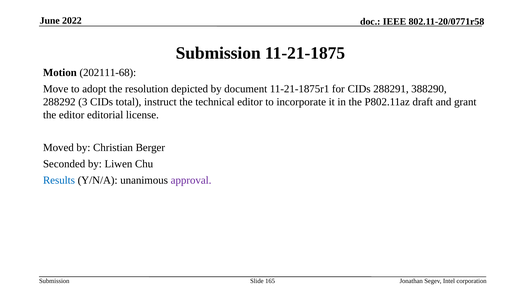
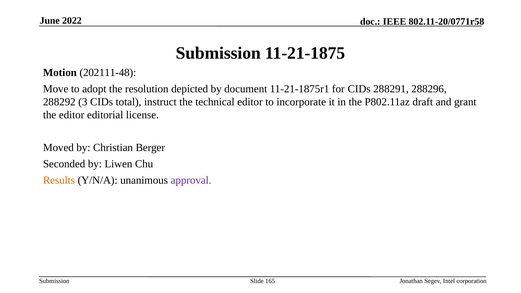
202111-68: 202111-68 -> 202111-48 (108, 73)
388290: 388290 -> 288296 (429, 89)
Results colour: blue -> orange (59, 180)
